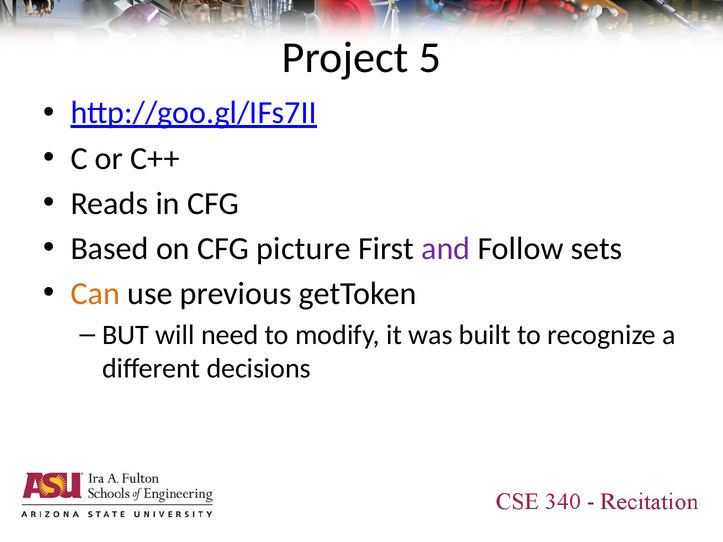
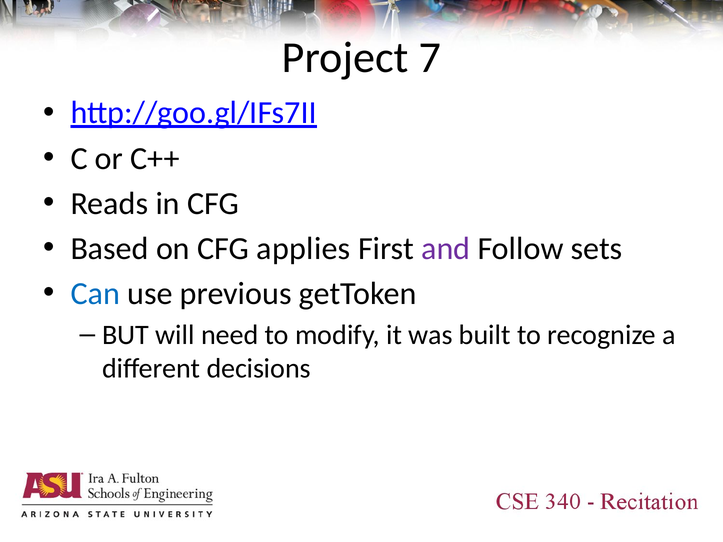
5: 5 -> 7 (430, 58)
picture: picture -> applies (303, 249)
Can colour: orange -> blue (95, 294)
